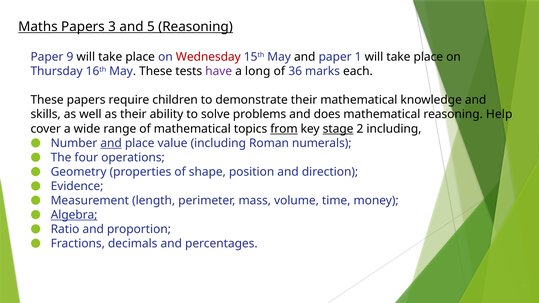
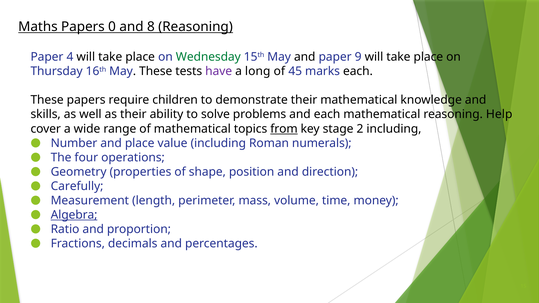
3: 3 -> 0 (112, 27)
5: 5 -> 8 (151, 27)
9: 9 -> 4 (70, 57)
Wednesday colour: red -> green (208, 57)
1: 1 -> 9 (358, 57)
36: 36 -> 45 (295, 71)
and does: does -> each (327, 114)
stage underline: present -> none (338, 129)
and underline: present -> none (111, 143)
Evidence: Evidence -> Carefully (77, 186)
